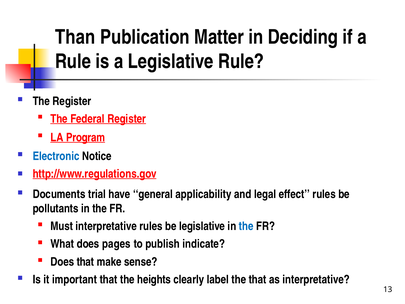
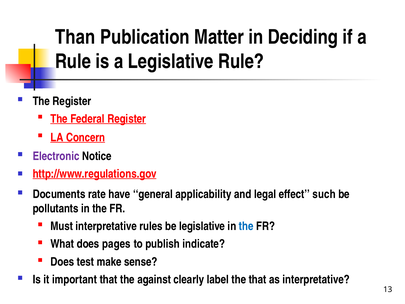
Program: Program -> Concern (86, 137)
Electronic colour: blue -> purple (56, 156)
trial: trial -> rate (97, 194)
effect rules: rules -> such (324, 194)
Does that: that -> test (85, 262)
heights: heights -> against (154, 279)
